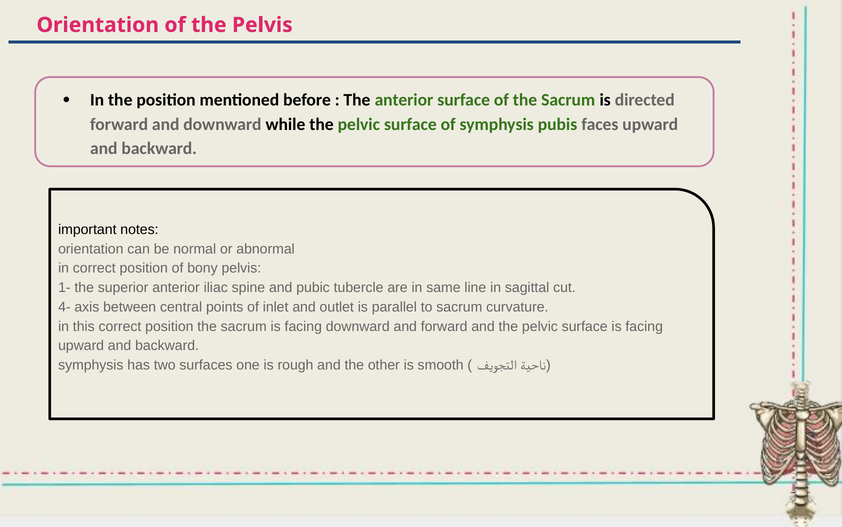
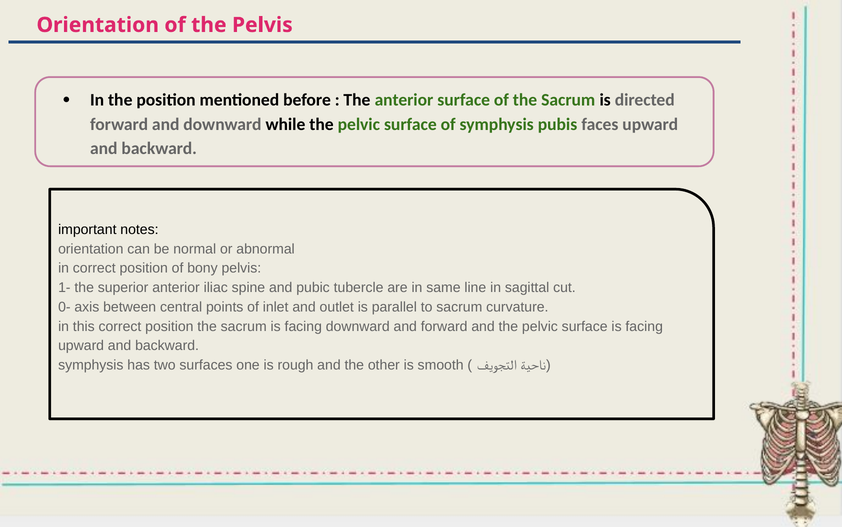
4-: 4- -> 0- (64, 307)
